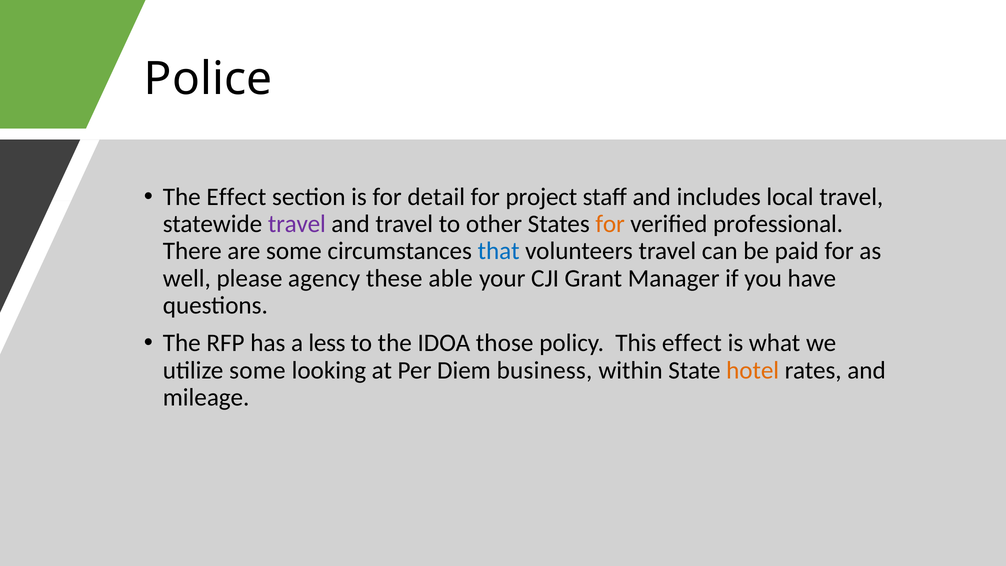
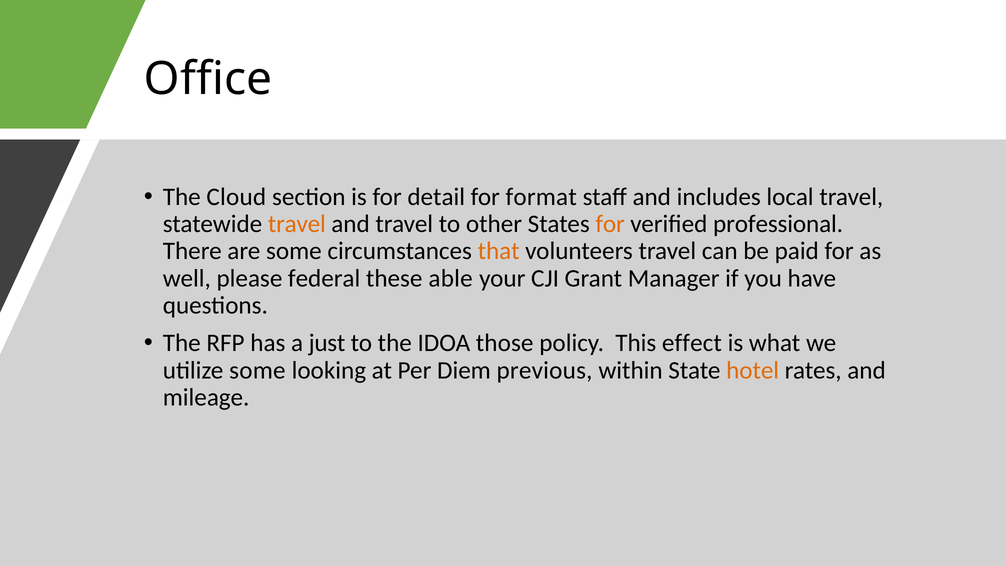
Police: Police -> Office (208, 79)
The Effect: Effect -> Cloud (236, 197)
project: project -> format (541, 197)
travel colour: purple -> orange (297, 224)
that colour: blue -> orange (499, 251)
agency: agency -> federal (324, 278)
less: less -> just (327, 343)
business: business -> previous (545, 370)
